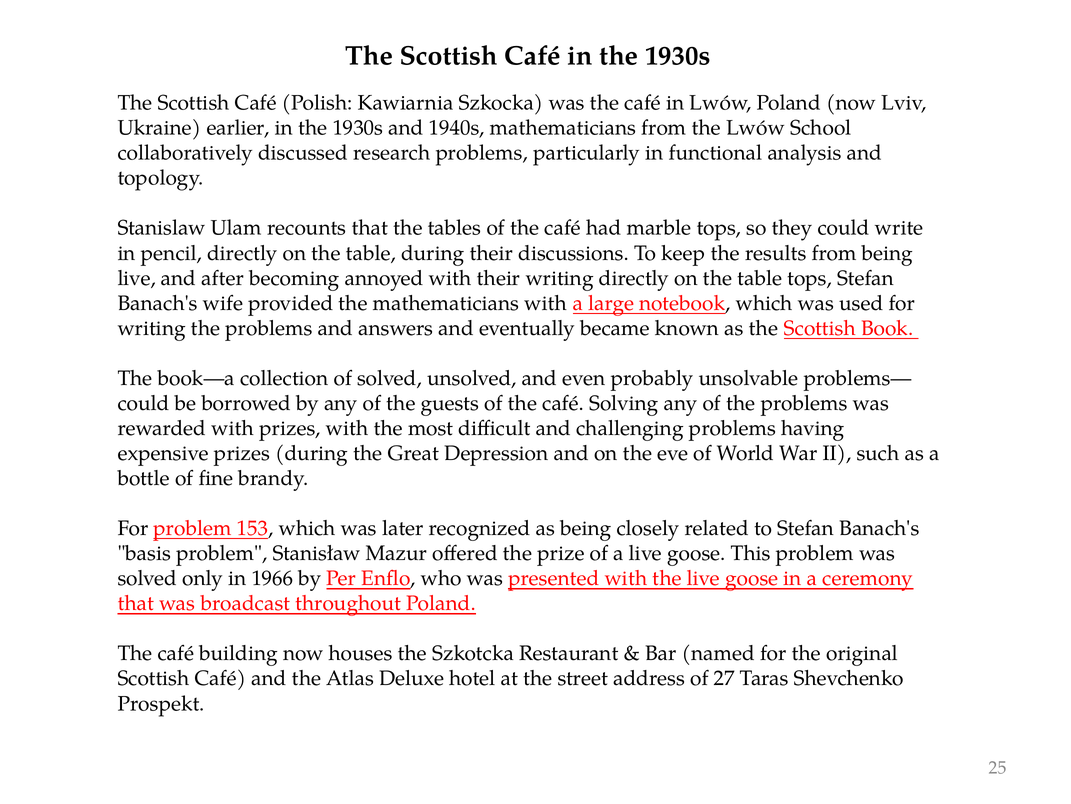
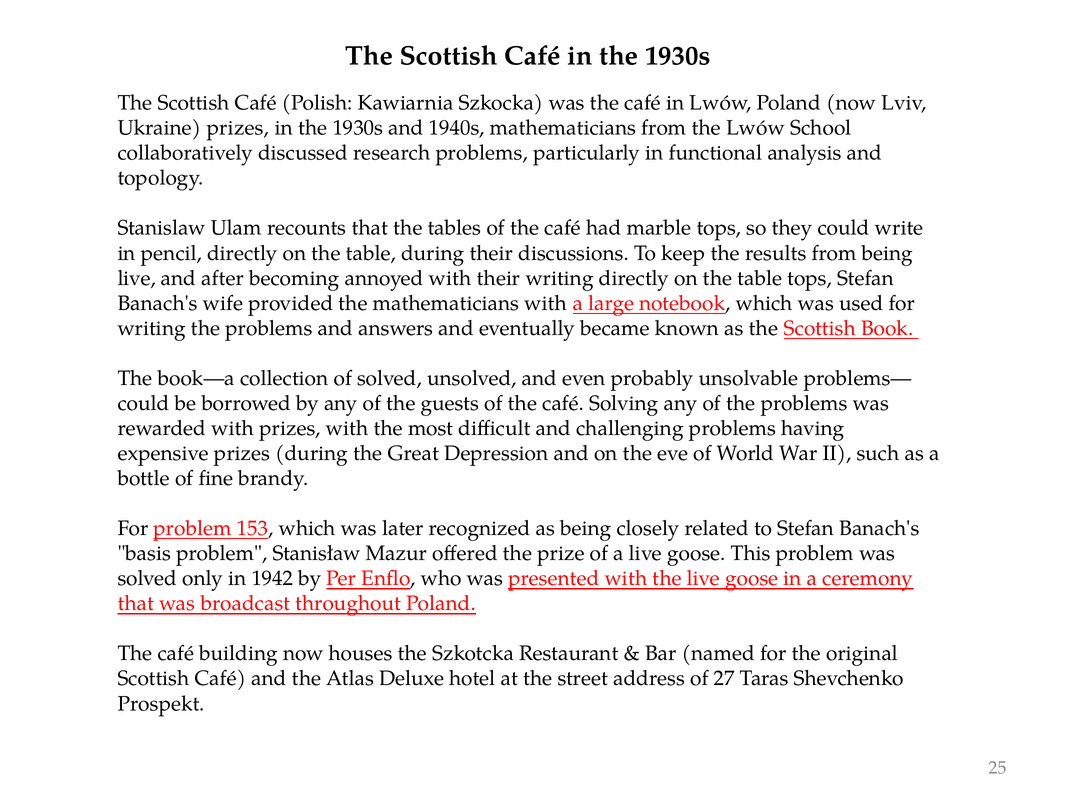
Ukraine earlier: earlier -> prizes (238, 128)
1966: 1966 -> 1942 (272, 578)
